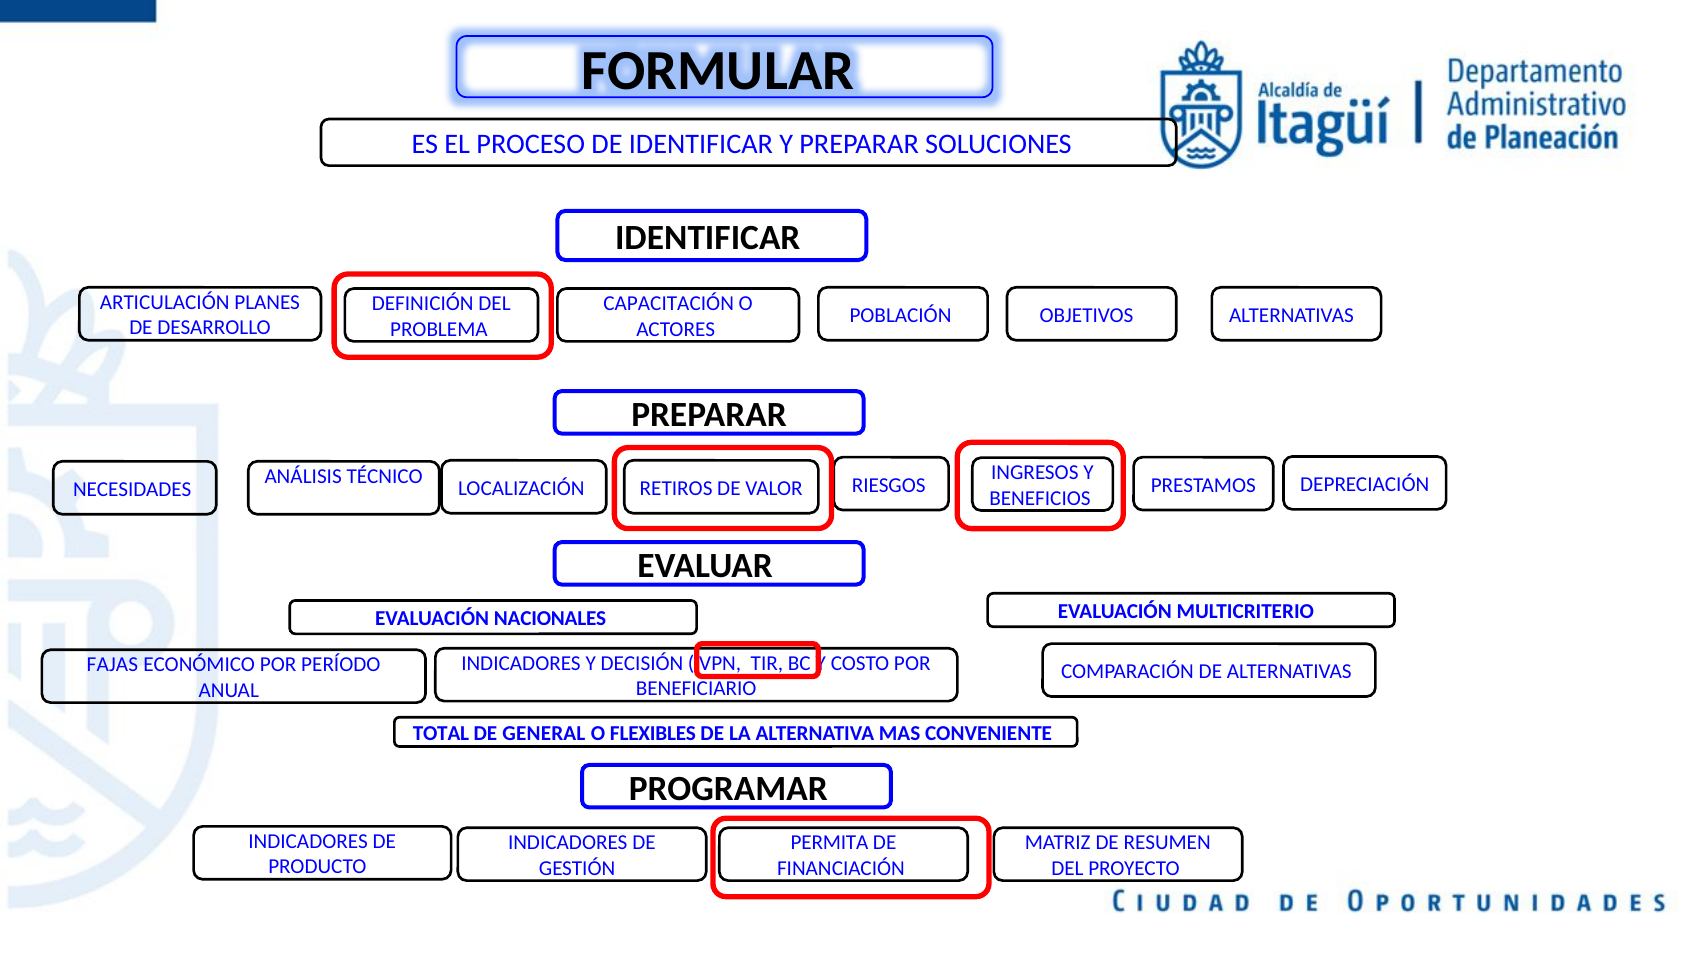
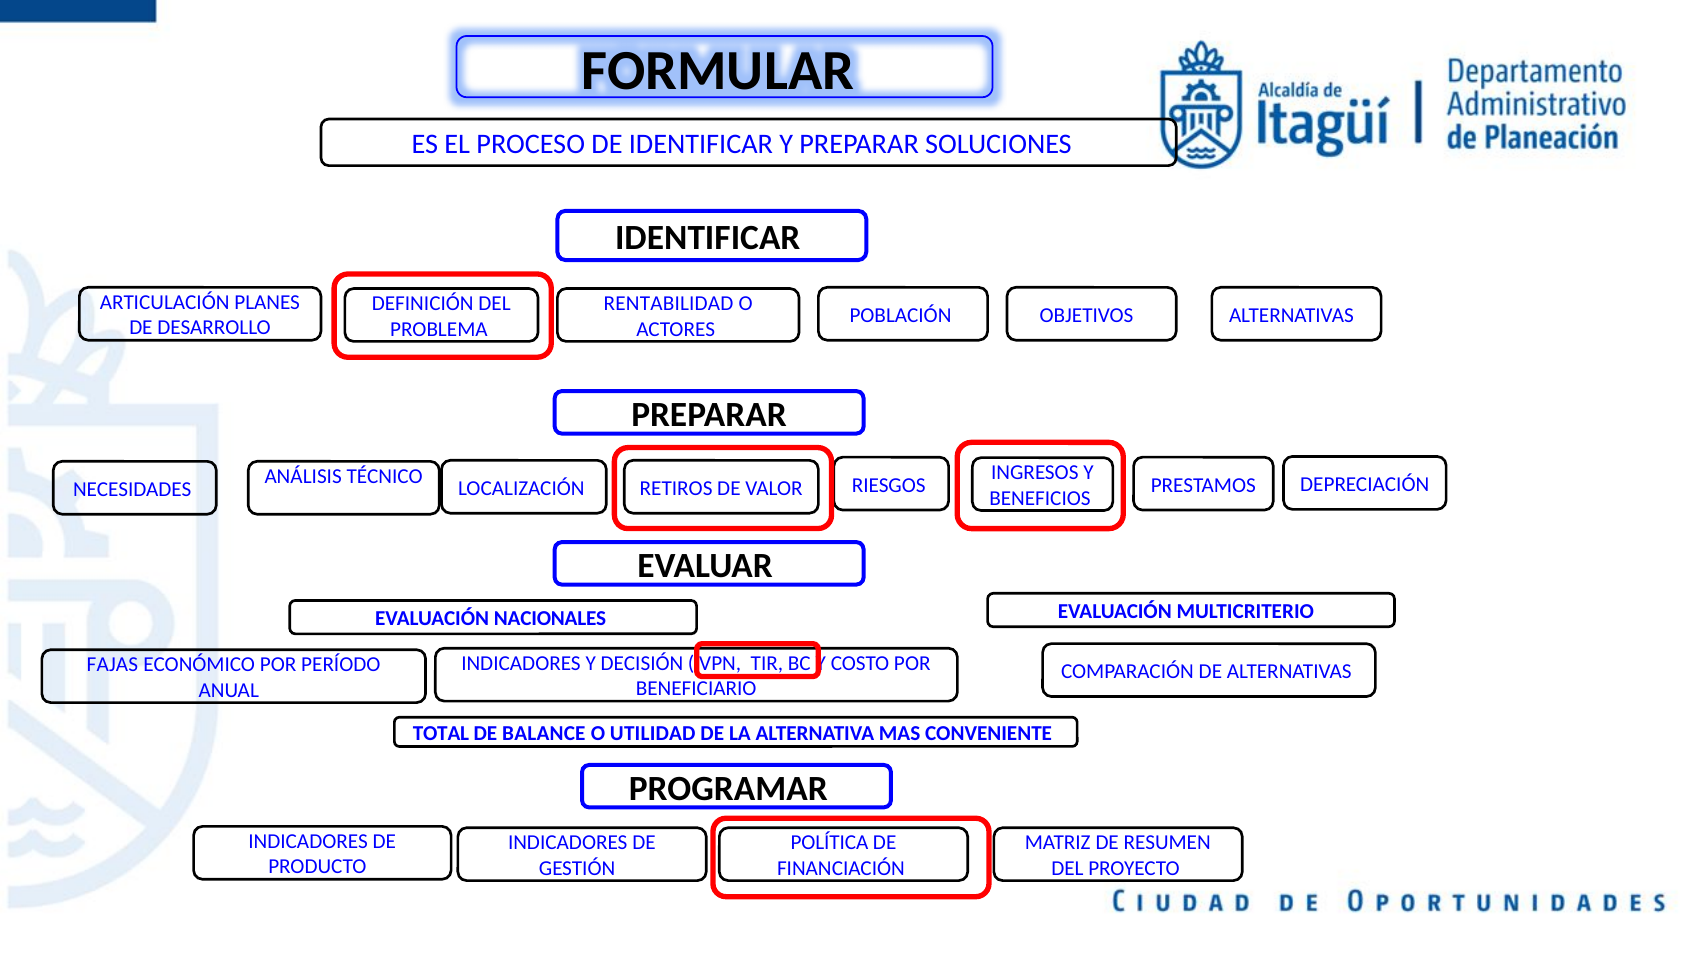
CAPACITACIÓN: CAPACITACIÓN -> RENTABILIDAD (669, 304)
GENERAL: GENERAL -> BALANCE (544, 734)
FLEXIBLES: FLEXIBLES -> UTILIDAD (653, 734)
PERMITA: PERMITA -> POLÍTICA (829, 843)
